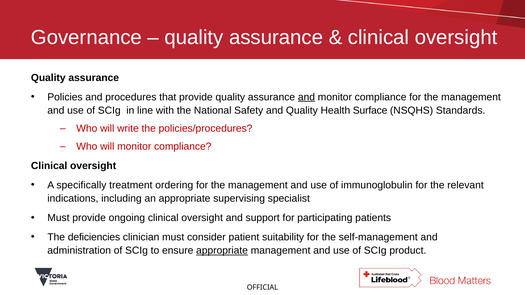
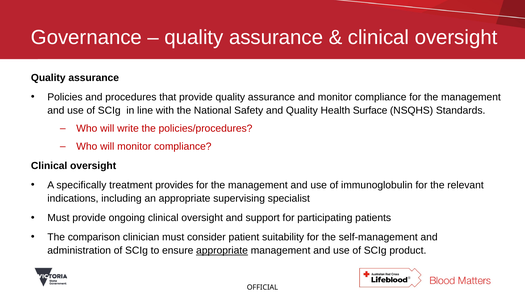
and underline: present -> none (306, 97)
ordering: ordering -> provides (174, 185)
deficiencies: deficiencies -> comparison (94, 237)
